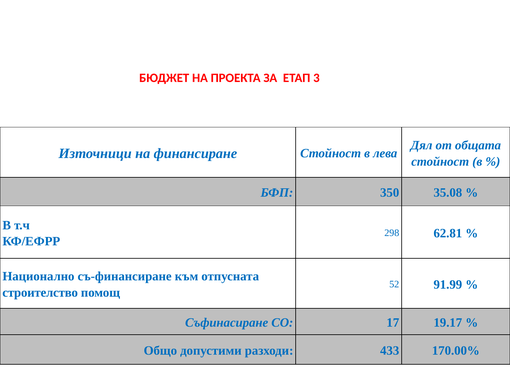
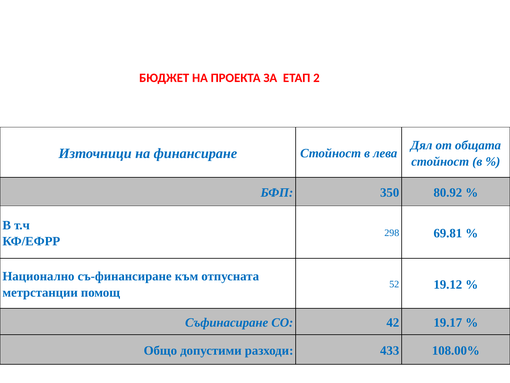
3: 3 -> 2 (316, 78)
35.08: 35.08 -> 80.92 (448, 192)
62.81: 62.81 -> 69.81 (448, 233)
91.99: 91.99 -> 19.12 (448, 284)
строителство: строителство -> метрстанции (40, 292)
17: 17 -> 42 (393, 322)
170.00%: 170.00% -> 108.00% (456, 350)
